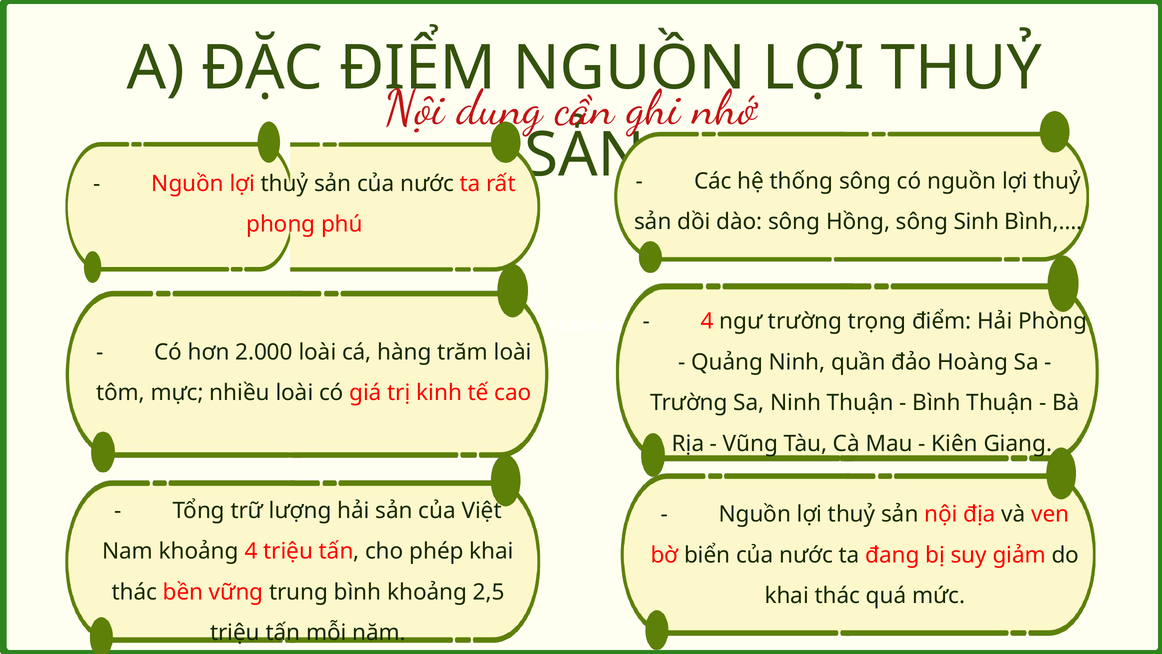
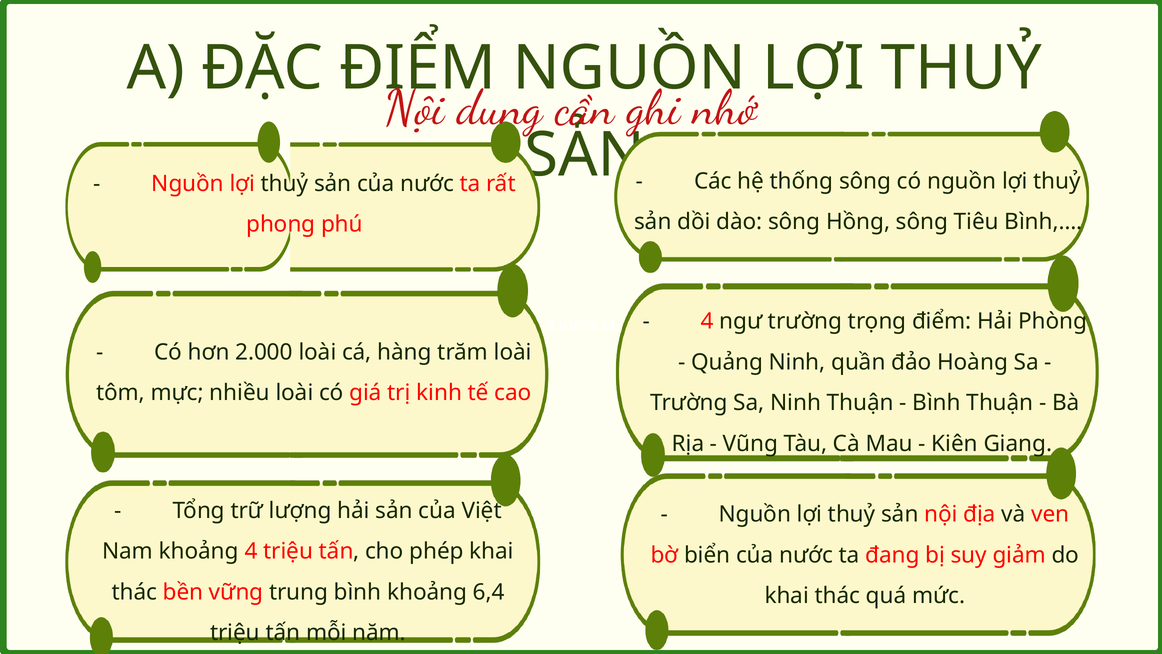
Sinh: Sinh -> Tiêu (976, 222)
2,5: 2,5 -> 6,4 (489, 592)
